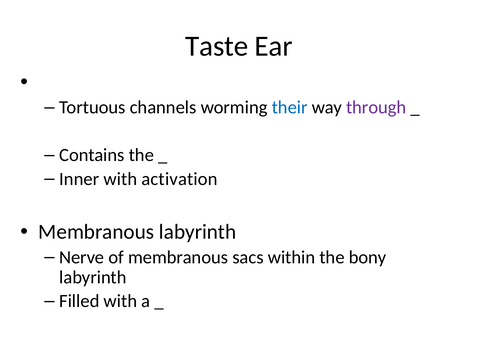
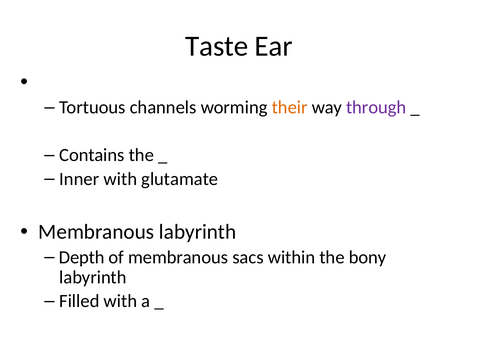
their colour: blue -> orange (290, 107)
activation: activation -> glutamate (180, 179)
Nerve: Nerve -> Depth (82, 257)
